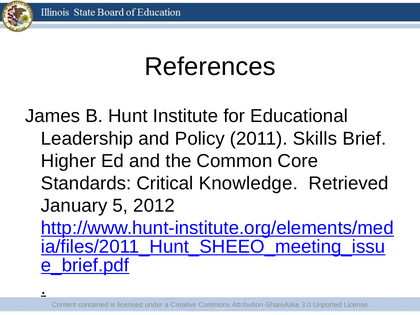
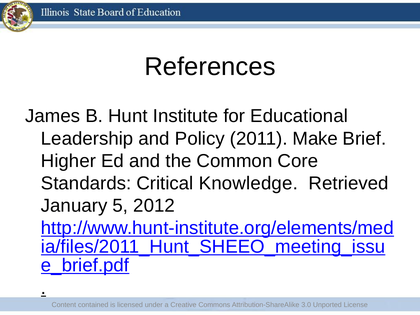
Skills: Skills -> Make (315, 139)
